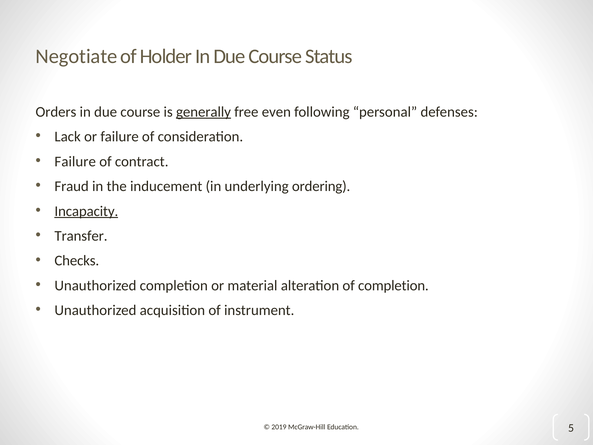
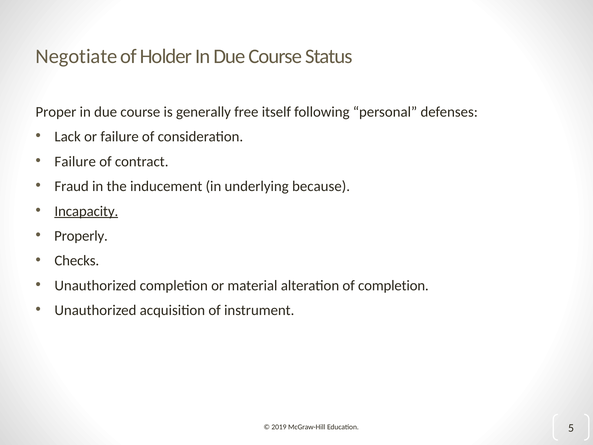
Orders: Orders -> Proper (56, 112)
generally underline: present -> none (203, 112)
even: even -> itself (276, 112)
ordering: ordering -> because (321, 186)
Transfer: Transfer -> Properly (81, 236)
